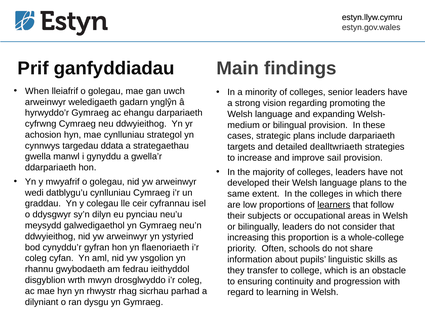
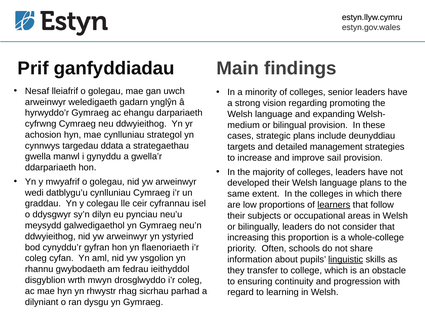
When: When -> Nesaf (37, 91)
include darpariaeth: darpariaeth -> deunyddiau (372, 136)
dealltwriaeth: dealltwriaeth -> management (336, 147)
linguistic underline: none -> present (346, 260)
